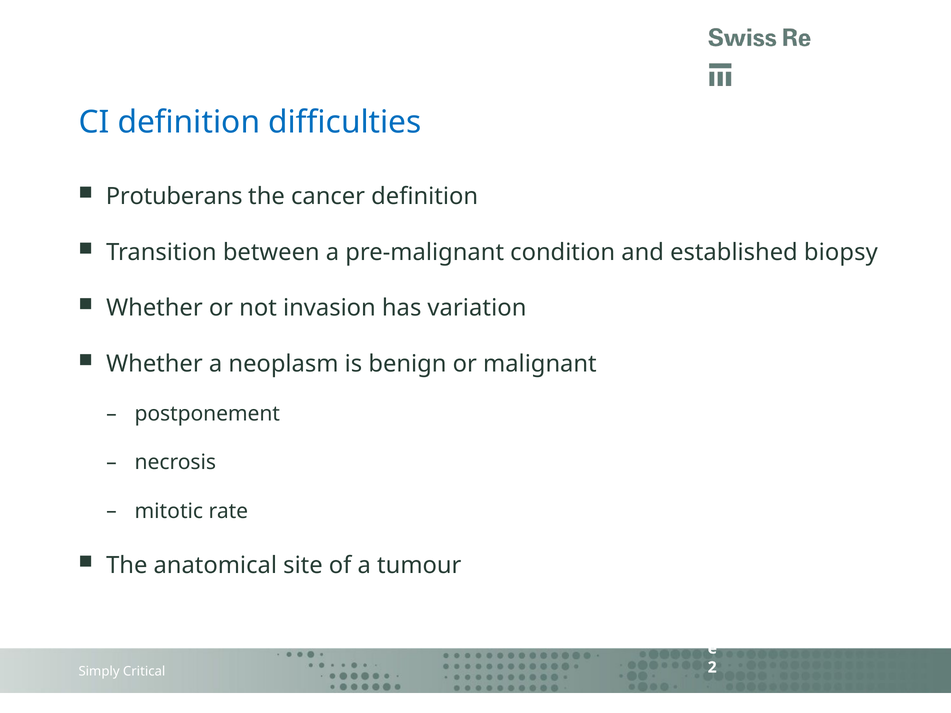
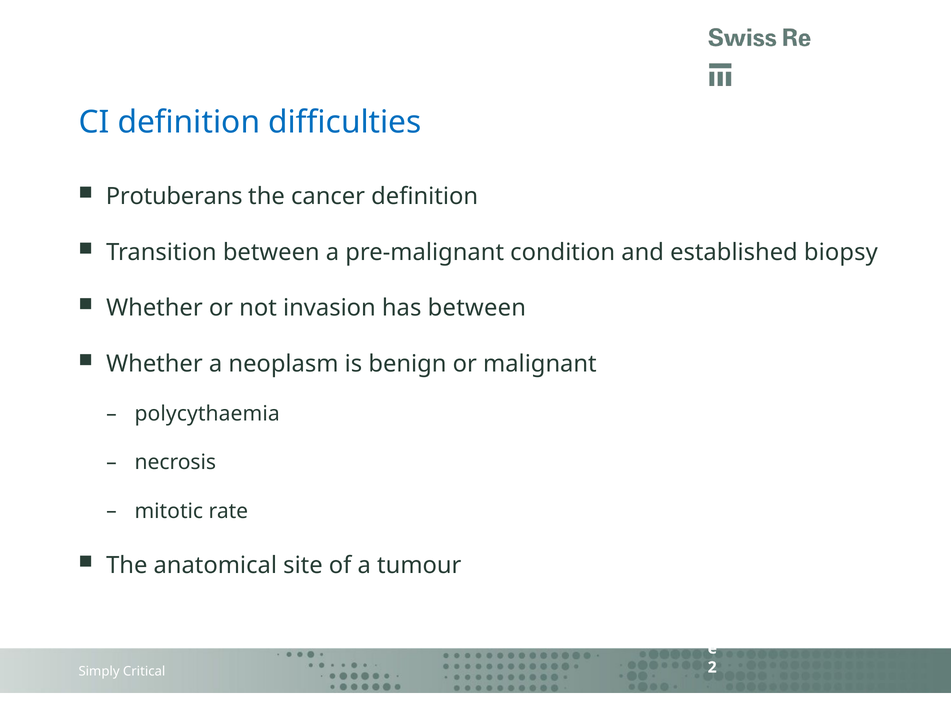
has variation: variation -> between (477, 308)
postponement: postponement -> polycythaemia (207, 414)
